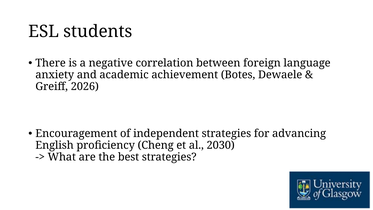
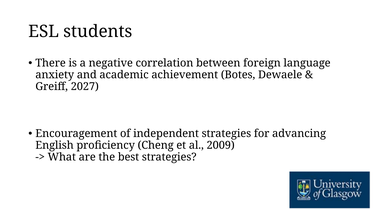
2026: 2026 -> 2027 (85, 87)
2030: 2030 -> 2009 (221, 145)
